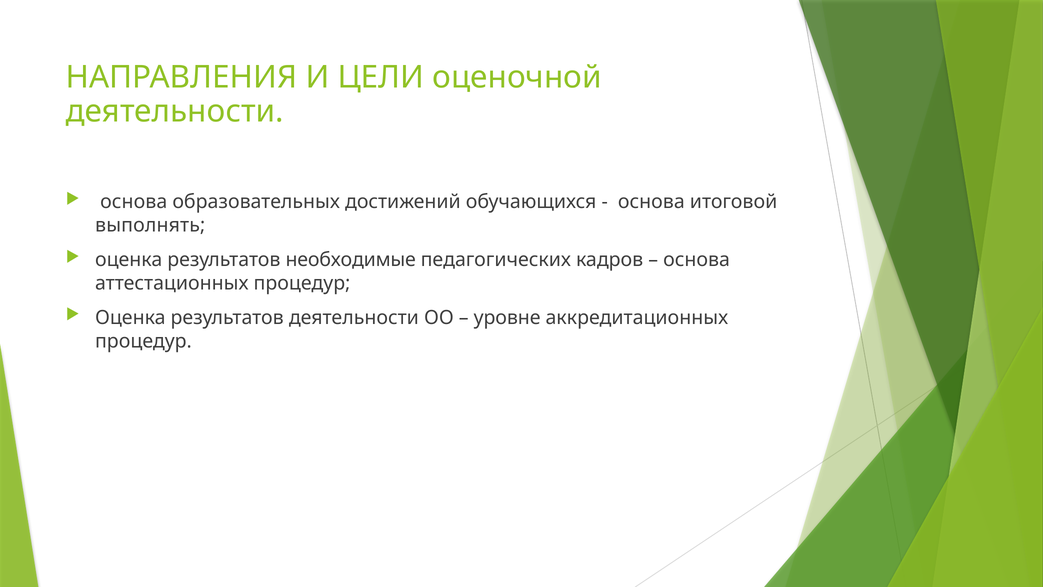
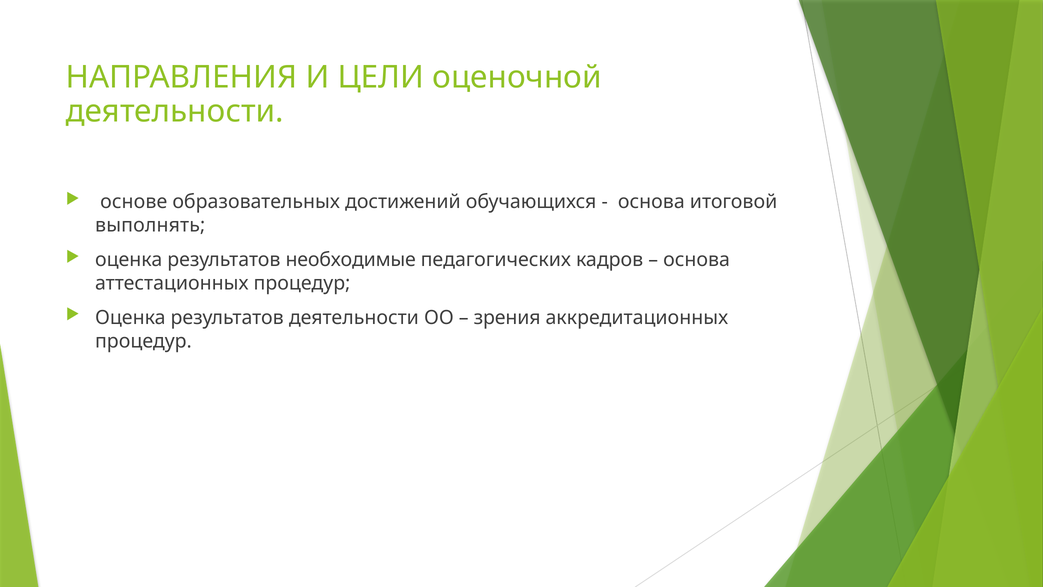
основа: основа -> основе (134, 202)
уровне: уровне -> зрения (507, 317)
